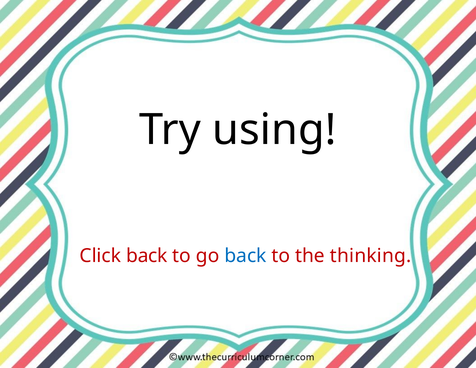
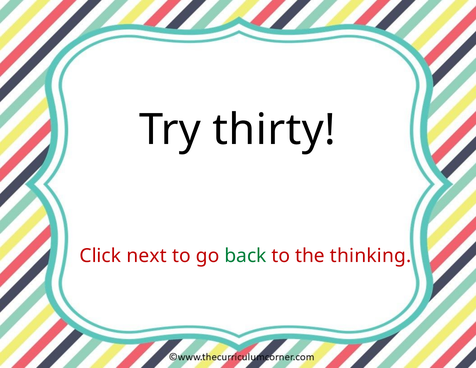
using: using -> thirty (274, 130)
Click back: back -> next (147, 256)
back colour: blue -> green (245, 256)
